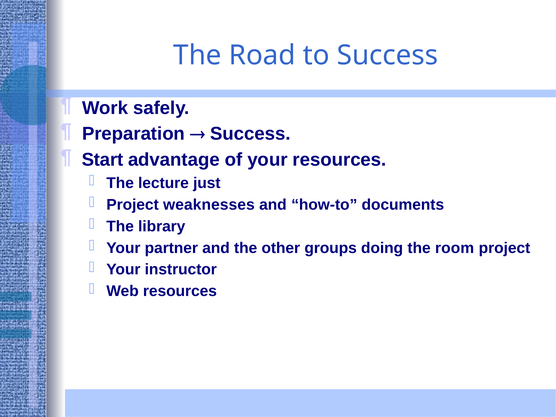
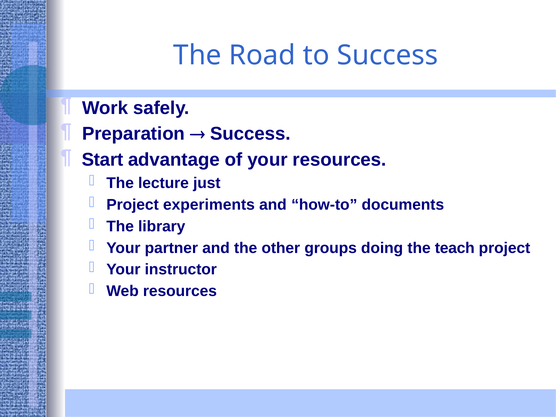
weaknesses: weaknesses -> experiments (209, 205)
room: room -> teach (455, 248)
